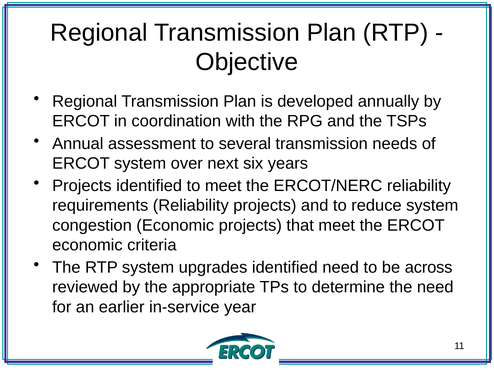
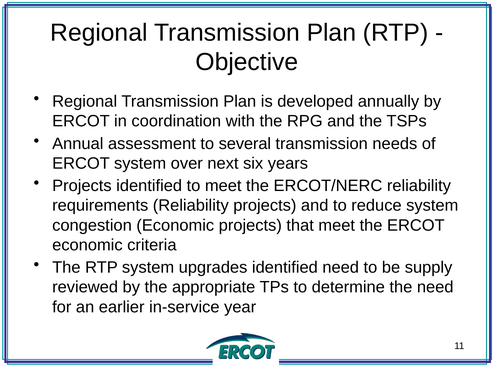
across: across -> supply (429, 268)
